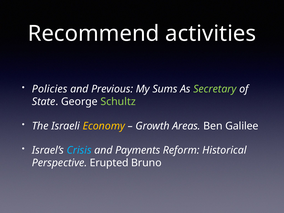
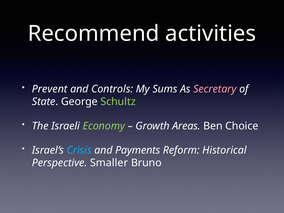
Policies: Policies -> Prevent (50, 89)
Previous: Previous -> Controls (112, 89)
Secretary colour: light green -> pink (215, 89)
Economy colour: yellow -> light green (104, 126)
Galilee: Galilee -> Choice (242, 126)
Erupted: Erupted -> Smaller (109, 163)
